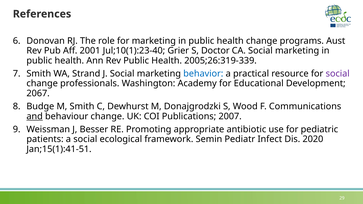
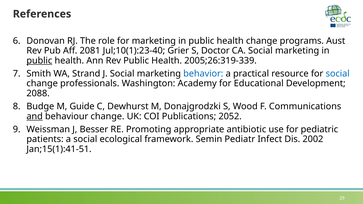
2001: 2001 -> 2081 (90, 51)
public underline: none -> present (39, 61)
social colour: purple -> blue (338, 74)
2067: 2067 -> 2088 (38, 93)
M Smith: Smith -> Guide (82, 107)
2007: 2007 -> 2052 (230, 116)
2020: 2020 -> 2002 (313, 139)
